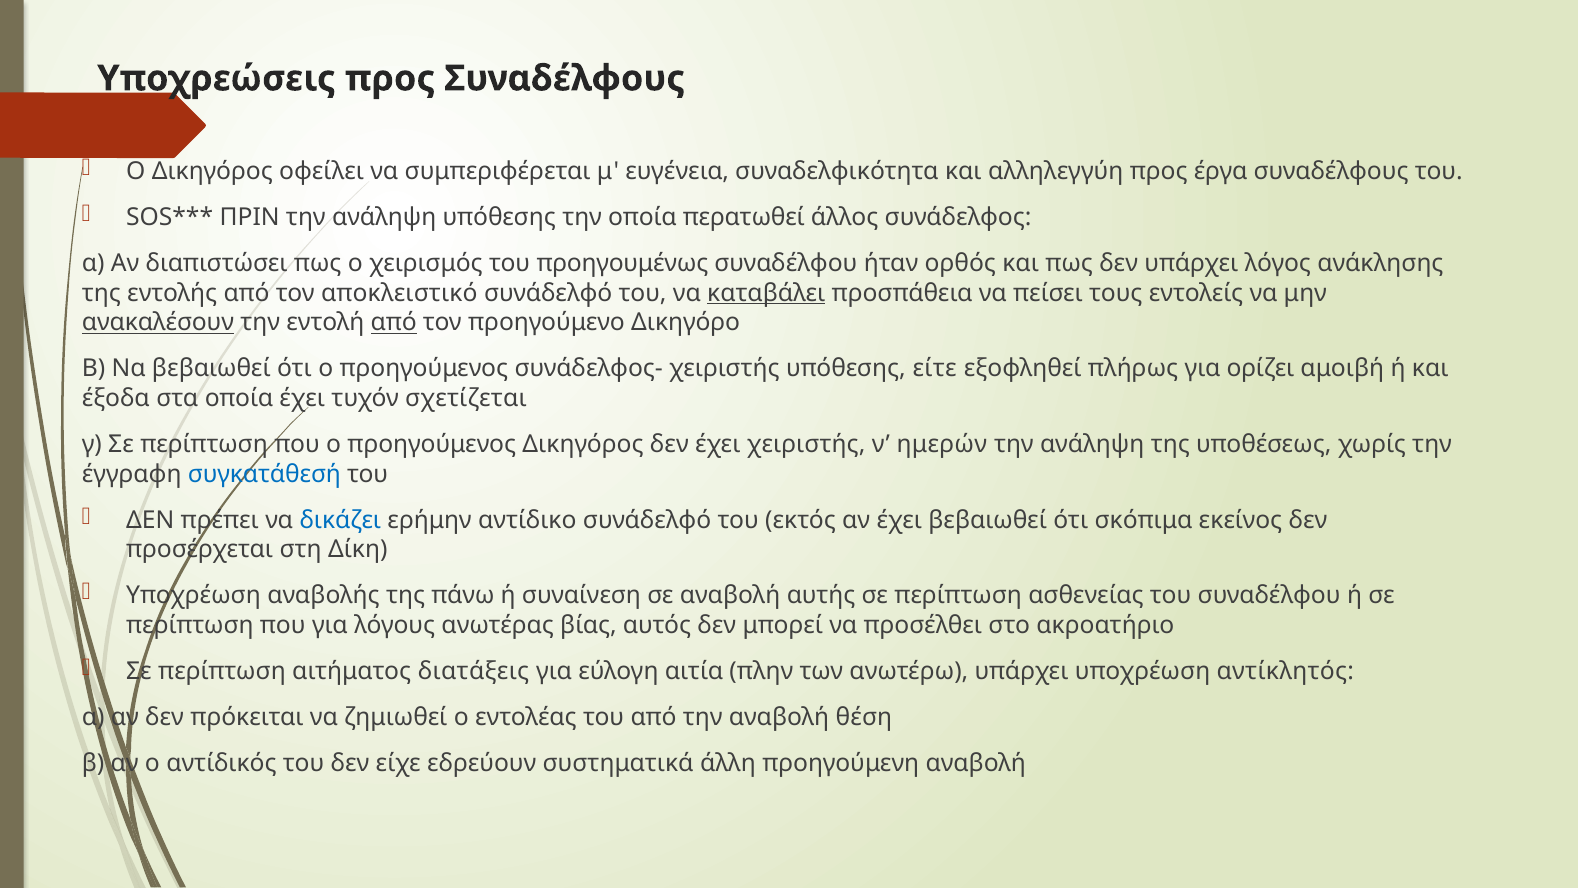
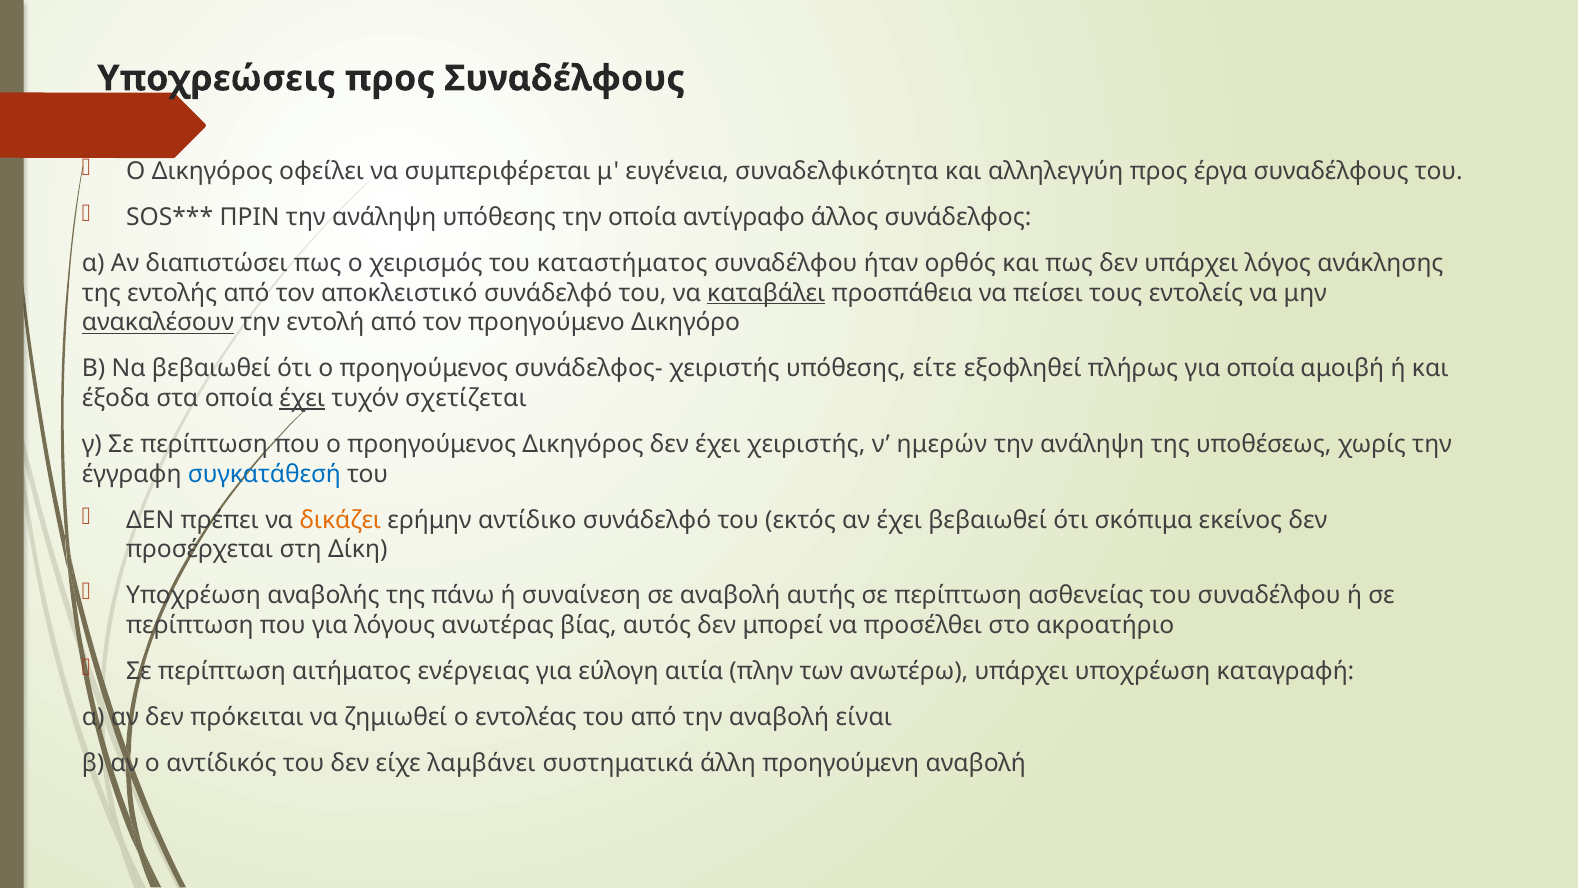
περατωθεί: περατωθεί -> αντίγραφο (744, 217)
προηγουμένως: προηγουμένως -> καταστήματος (622, 263)
από underline: present -> none (394, 323)
για ορίζει: ορίζει -> οποία (1261, 369)
έχει underline: none -> present (302, 398)
δικάζει colour: blue -> orange (340, 520)
διατάξεις: διατάξεις -> ενέργειας (474, 671)
αντίκλητός: αντίκλητός -> καταγραφή (1285, 671)
θέση: θέση -> είναι (864, 717)
εδρεύουν: εδρεύουν -> λαμβάνει (482, 763)
